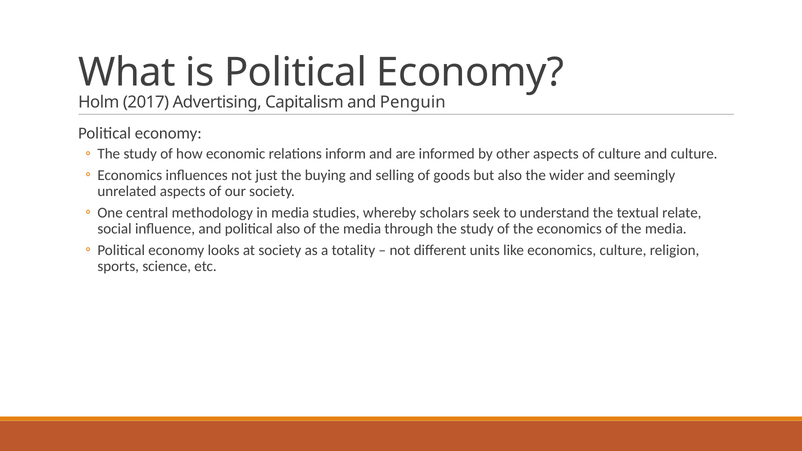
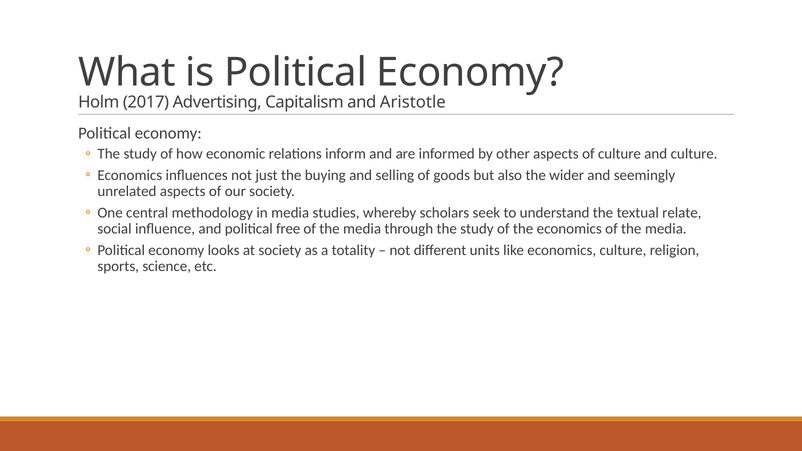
Penguin: Penguin -> Aristotle (413, 102)
political also: also -> free (288, 229)
